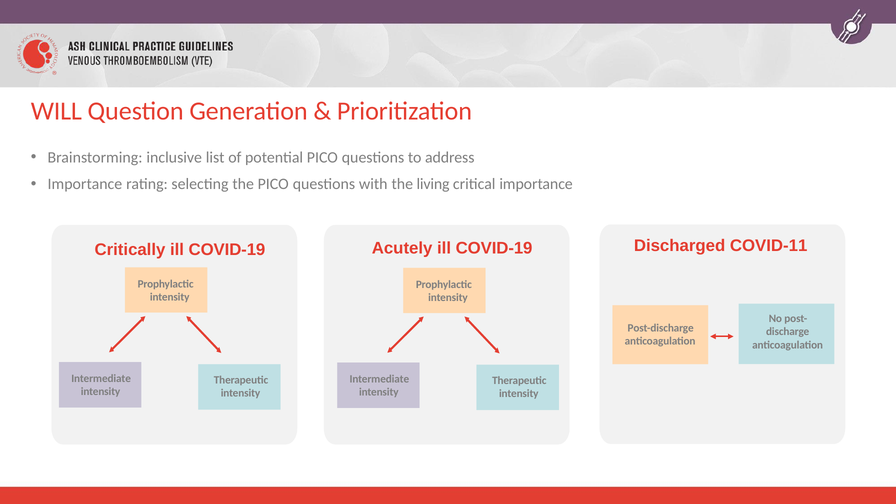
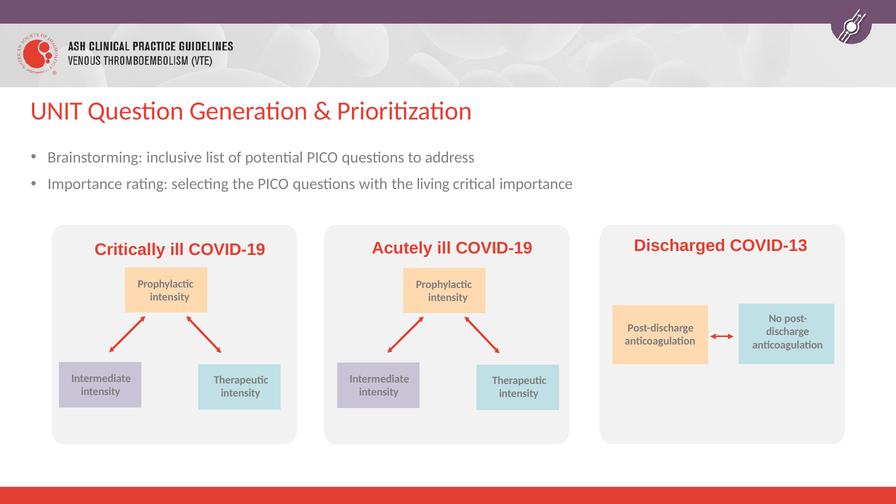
WILL: WILL -> UNIT (56, 111)
COVID-11: COVID-11 -> COVID-13 (769, 246)
